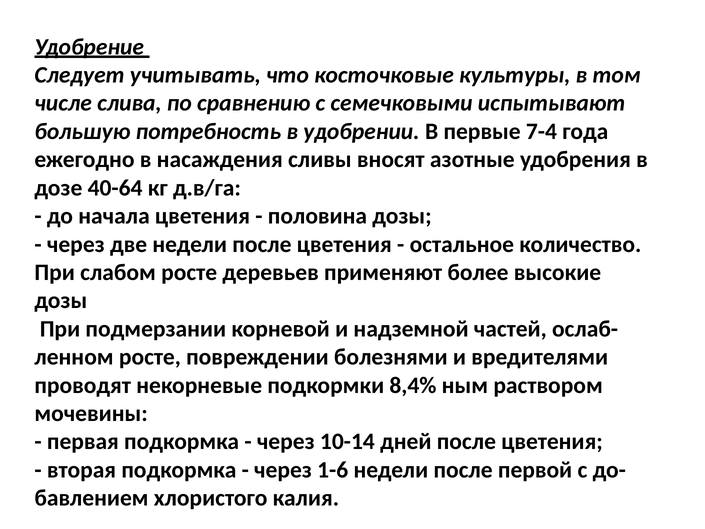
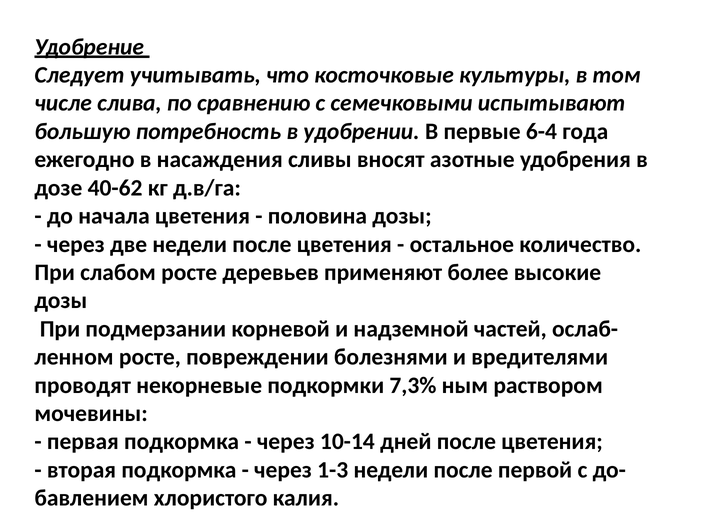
7-4: 7-4 -> 6-4 (541, 131)
40-64: 40-64 -> 40-62 (115, 188)
8,4%: 8,4% -> 7,3% (413, 385)
1-6: 1-6 -> 1-3 (333, 470)
